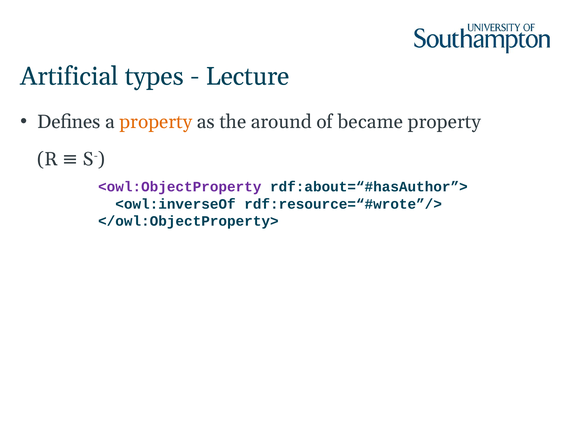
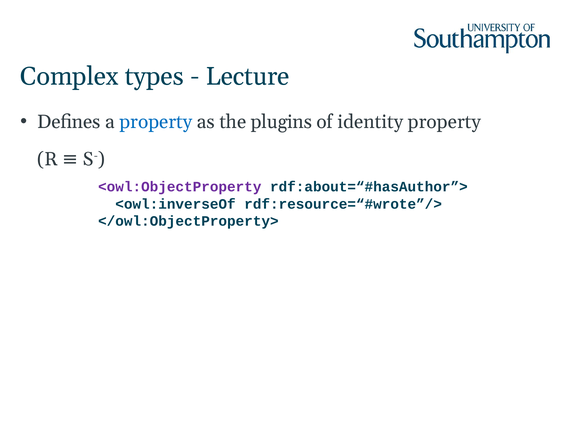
Artificial: Artificial -> Complex (70, 76)
property colour: orange -> blue (156, 122)
around: around -> plugins (281, 122)
became: became -> identity (370, 122)
